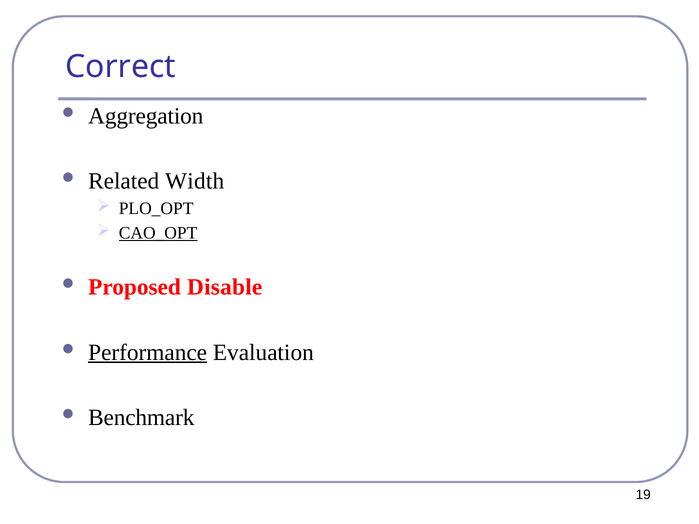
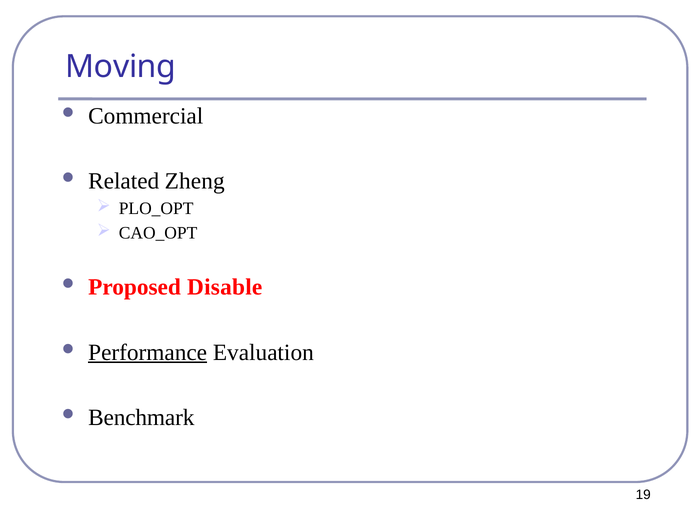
Correct: Correct -> Moving (121, 67)
Aggregation: Aggregation -> Commercial (146, 116)
Width: Width -> Zheng (195, 181)
CAO_OPT underline: present -> none (158, 233)
